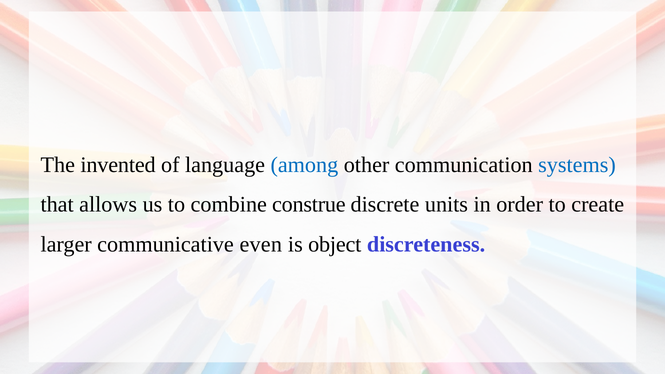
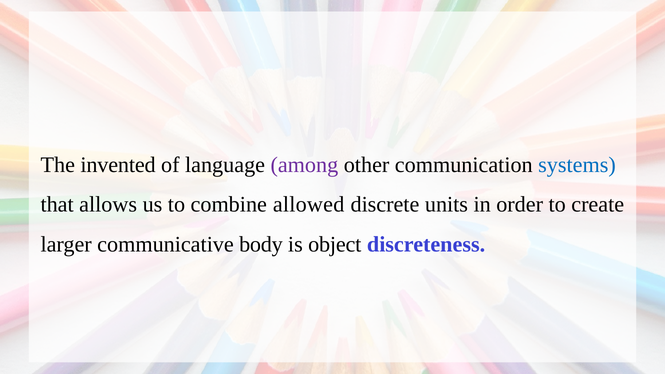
among colour: blue -> purple (304, 165)
construe: construe -> allowed (309, 205)
even: even -> body (261, 245)
